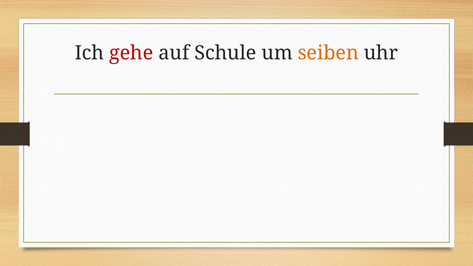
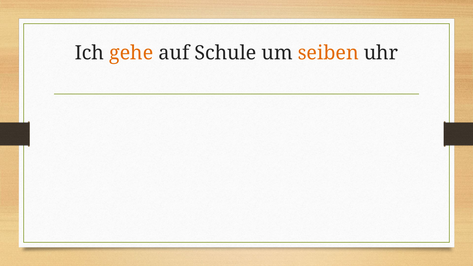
gehe colour: red -> orange (131, 53)
